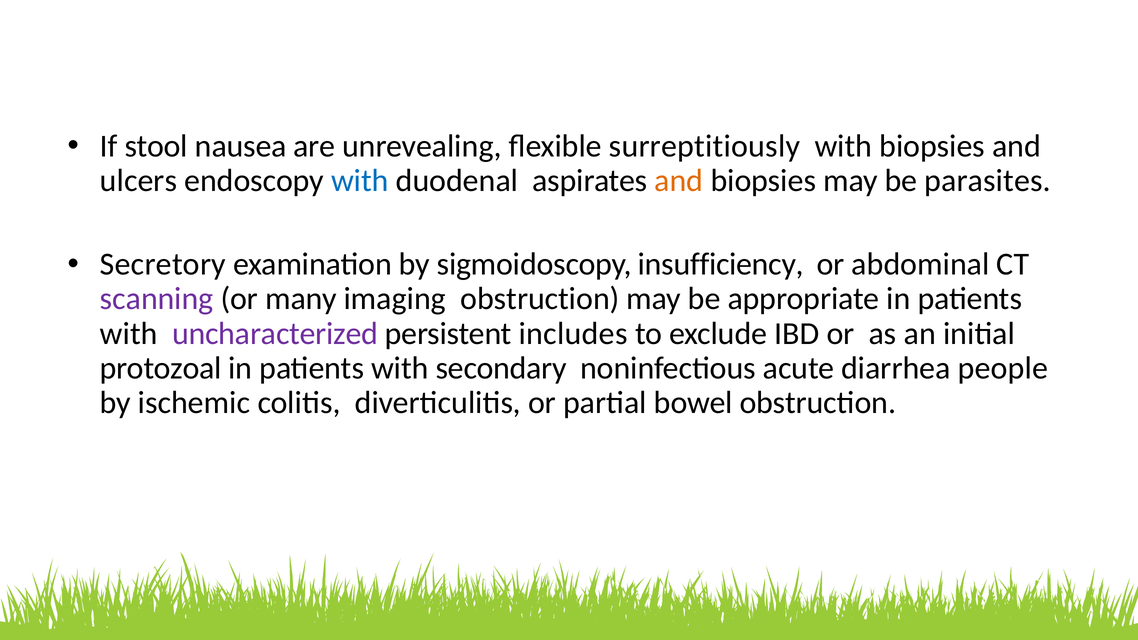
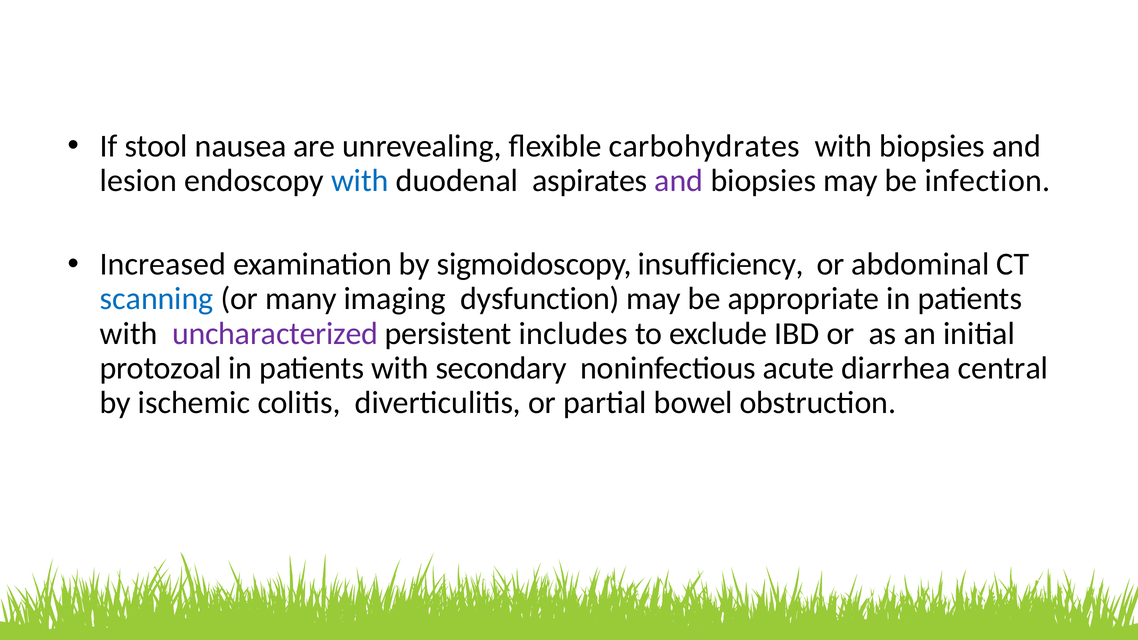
surreptitiously: surreptitiously -> carbohydrates (704, 146)
ulcers: ulcers -> lesion (138, 181)
and colour: orange -> purple (679, 181)
parasites: parasites -> infection (988, 181)
Secretory: Secretory -> Increased (163, 264)
scanning colour: purple -> blue (157, 299)
imaging obstruction: obstruction -> dysfunction (540, 299)
people: people -> central (1003, 368)
